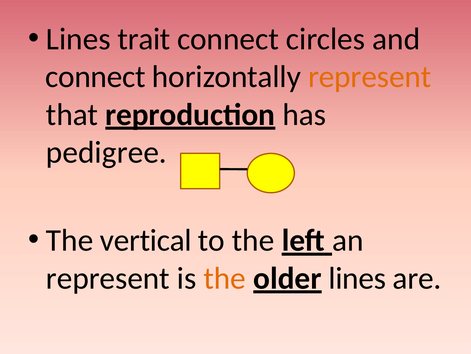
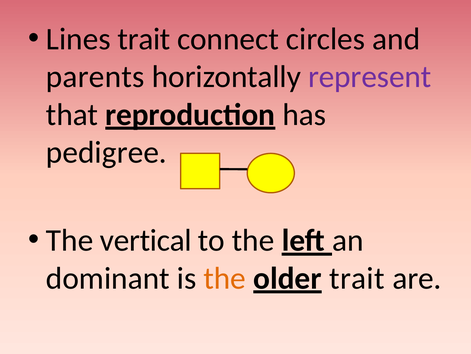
connect: connect -> parents (95, 77)
represent colour: orange -> purple (370, 77)
represent: represent -> dominant (108, 278)
lines: lines -> trait (357, 278)
